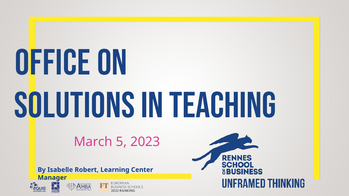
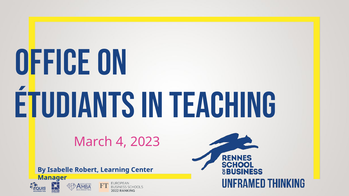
solutions: solutions -> étudiants (75, 106)
5: 5 -> 4 (121, 142)
